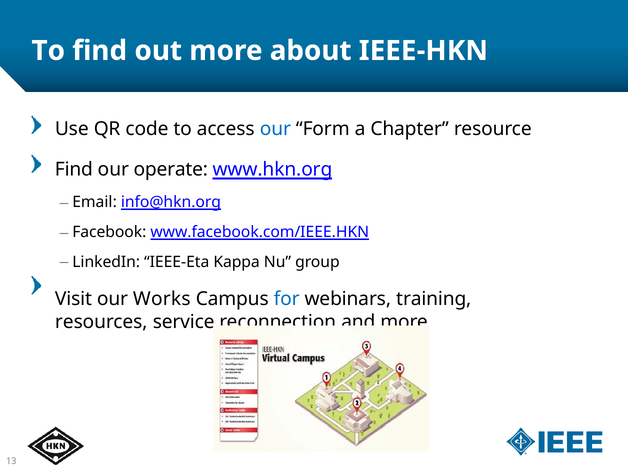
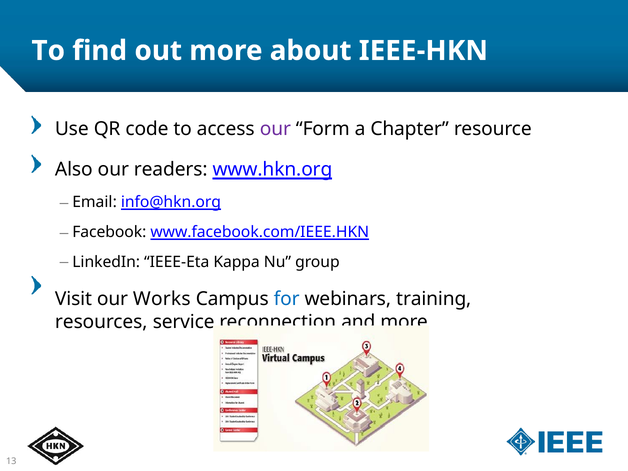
our colour: blue -> purple (275, 129)
Find: Find -> Also (74, 170)
operate: operate -> readers (171, 170)
